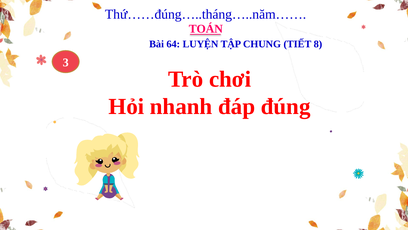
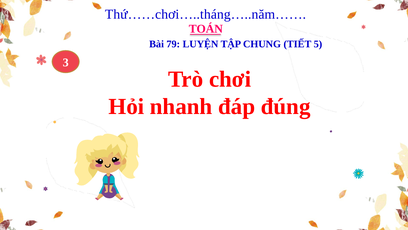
Thứ……đúng…..tháng…..năm……: Thứ……đúng…..tháng…..năm…… -> Thứ……chơi…..tháng…..năm…… (206, 14)
64: 64 -> 79 (173, 44)
8: 8 -> 5 (318, 44)
